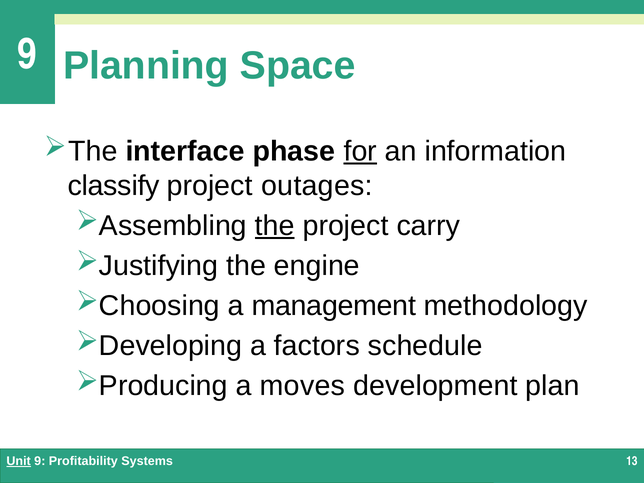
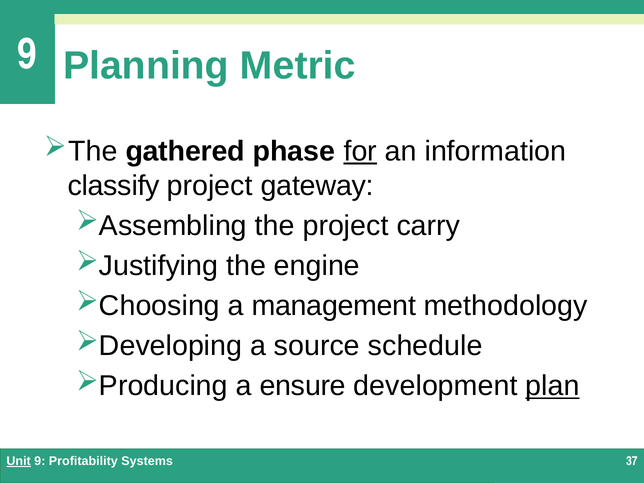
Space: Space -> Metric (298, 66)
interface: interface -> gathered (185, 151)
outages: outages -> gateway (317, 186)
the underline: present -> none (275, 226)
factors: factors -> source (317, 346)
moves: moves -> ensure (303, 386)
plan underline: none -> present (552, 386)
13: 13 -> 37 (632, 461)
